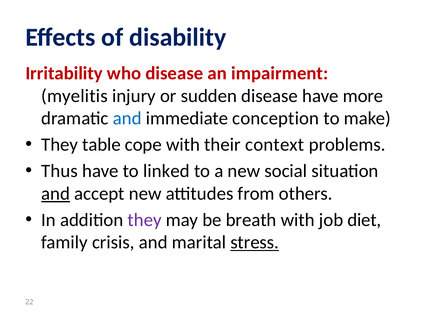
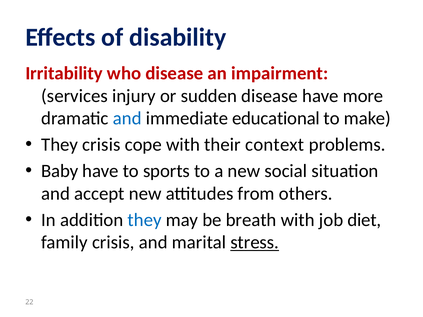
myelitis: myelitis -> services (75, 96)
conception: conception -> educational (276, 119)
They table: table -> crisis (101, 145)
Thus: Thus -> Baby (60, 171)
linked: linked -> sports (166, 171)
and underline: present -> none (56, 194)
they colour: purple -> blue (145, 220)
